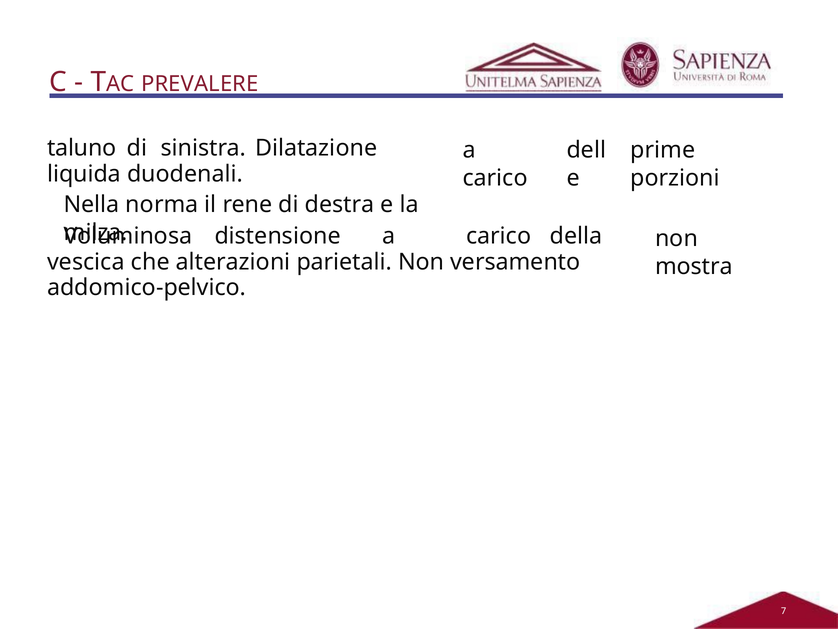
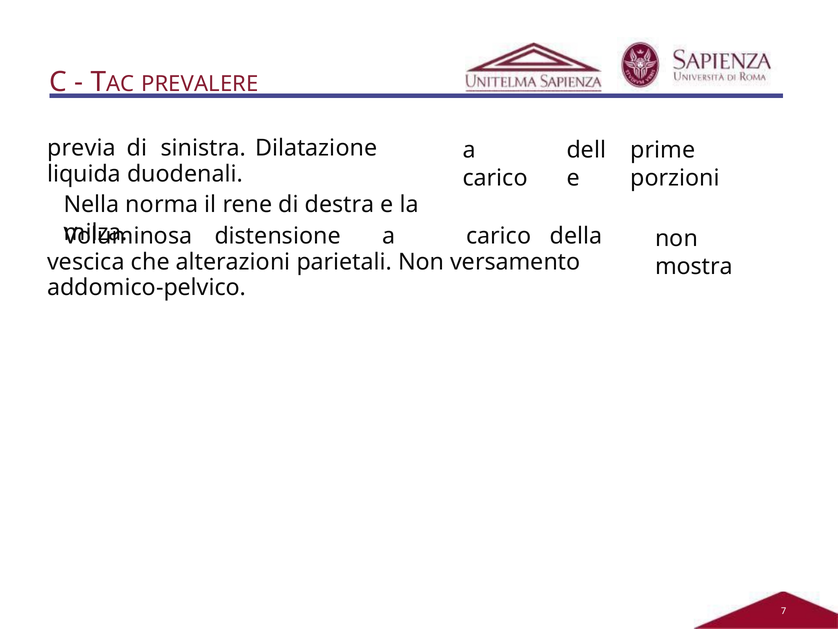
taluno: taluno -> previa (82, 148)
